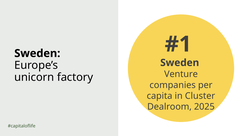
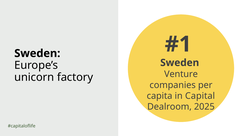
Cluster: Cluster -> Capital (200, 96)
